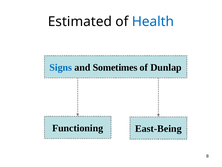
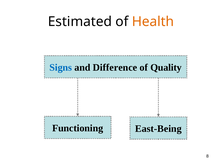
Health colour: blue -> orange (153, 21)
Sometimes: Sometimes -> Difference (115, 67)
Dunlap: Dunlap -> Quality (166, 67)
